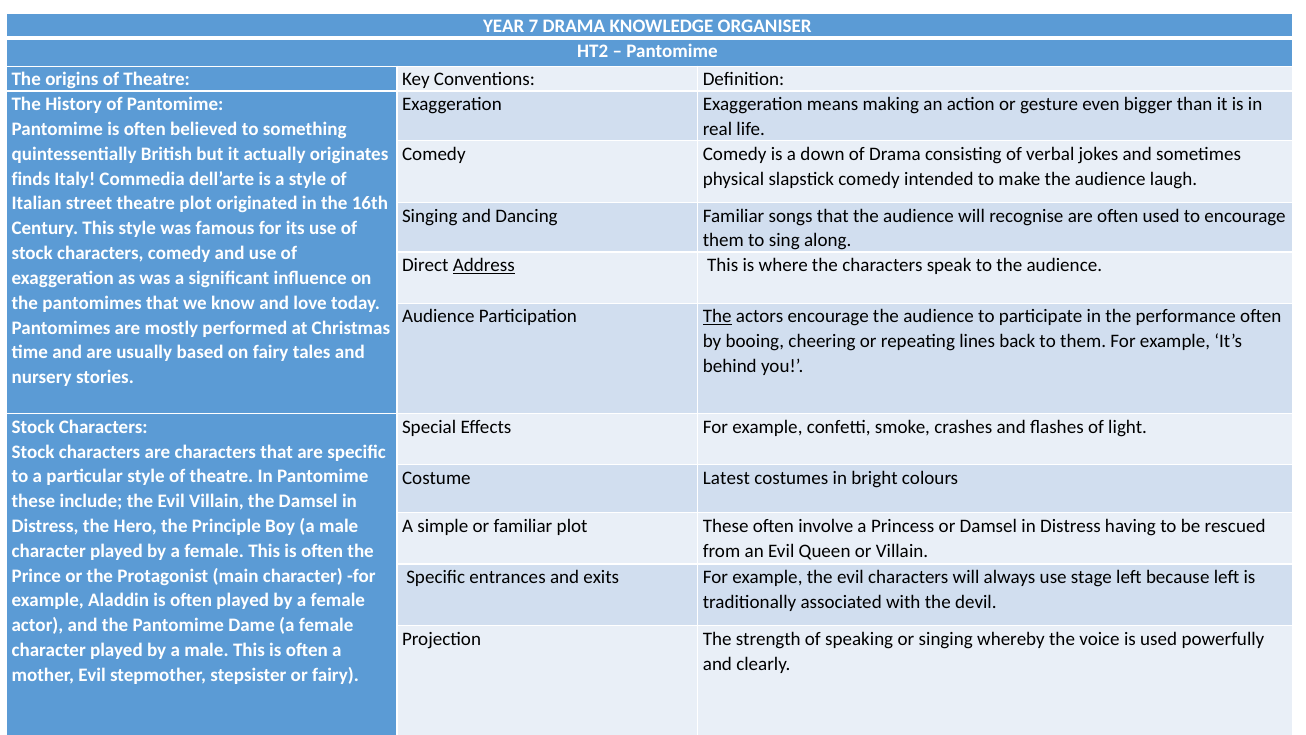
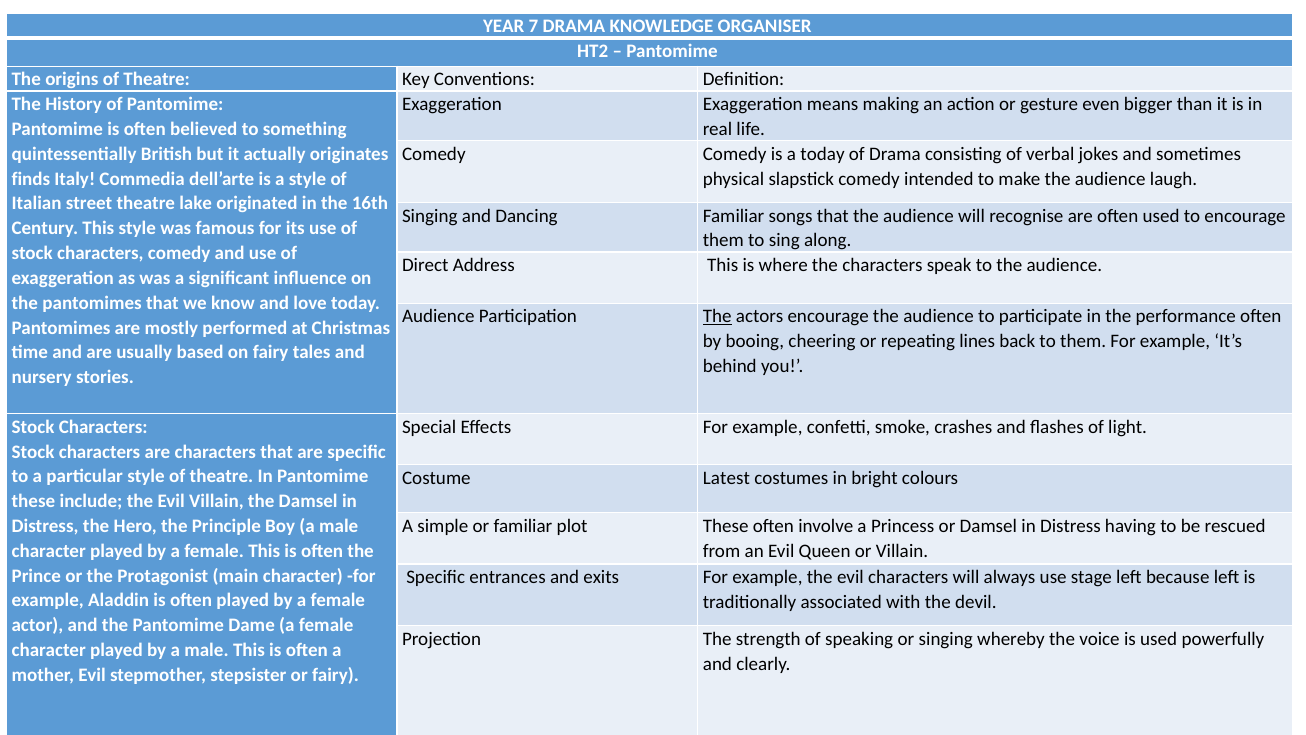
a down: down -> today (823, 154)
theatre plot: plot -> lake (196, 204)
Address underline: present -> none (484, 265)
